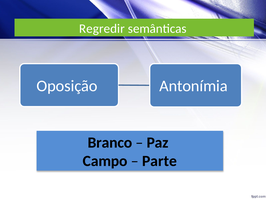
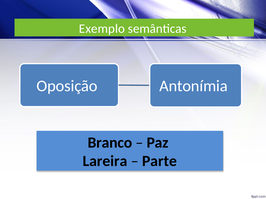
Regredir: Regredir -> Exemplo (102, 29)
Campo: Campo -> Lareira (105, 161)
